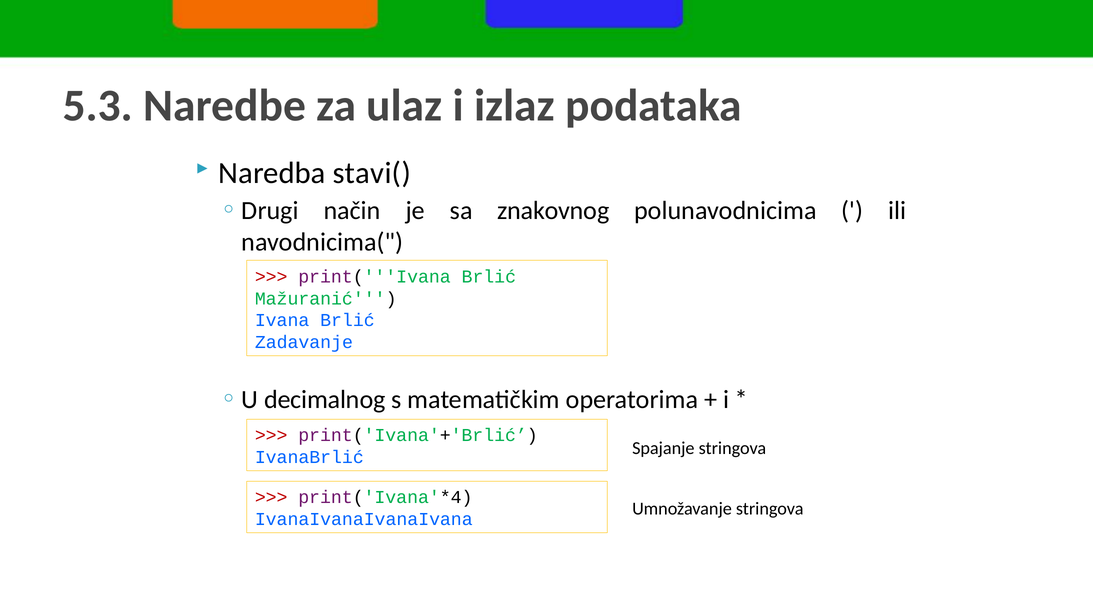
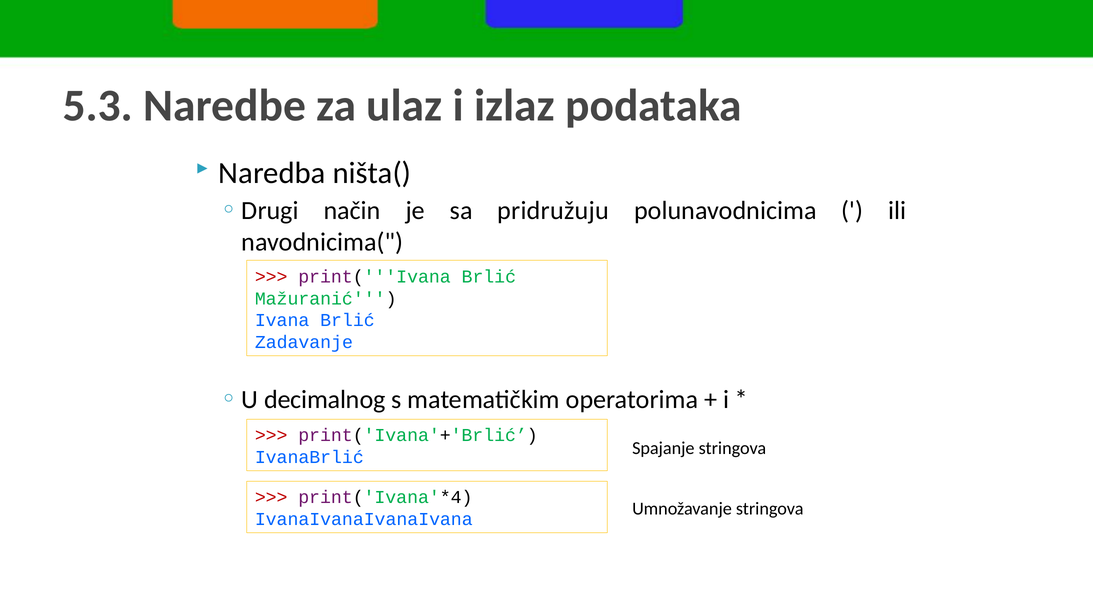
stavi(: stavi( -> ništa( (372, 173)
znakovnog: znakovnog -> pridružuju (553, 211)
